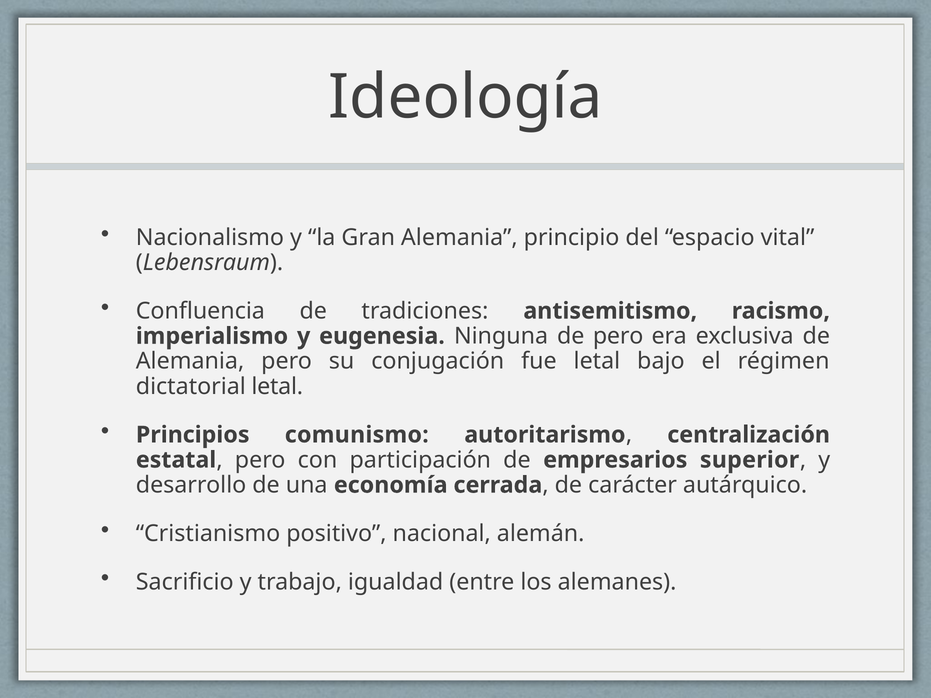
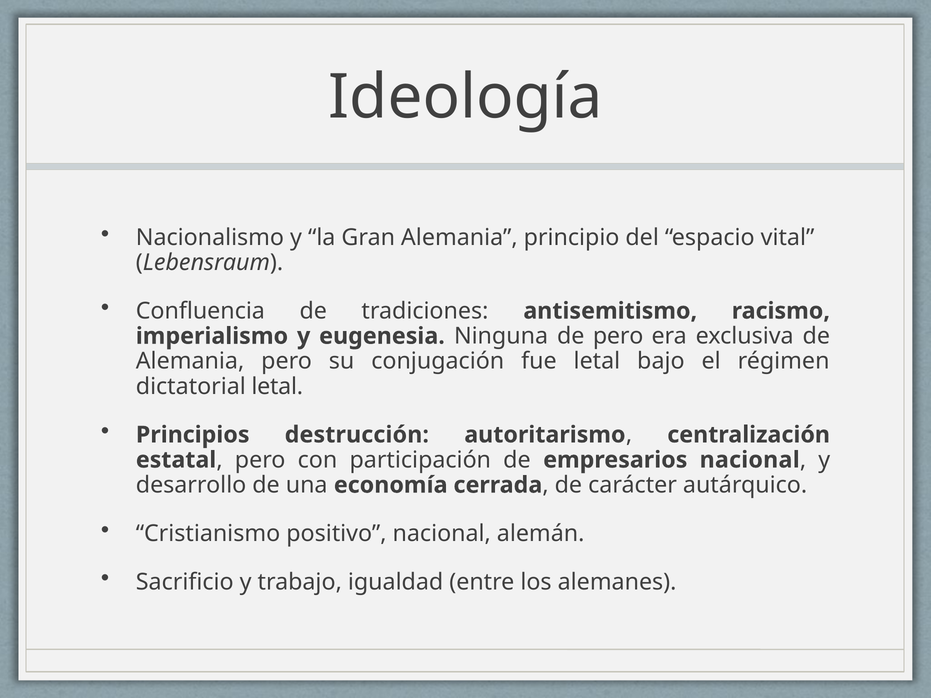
comunismo: comunismo -> destrucción (357, 435)
empresarios superior: superior -> nacional (750, 460)
